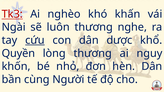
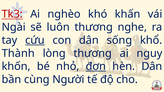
dược: dược -> sống (119, 40)
Quyền: Quyền -> Thành (18, 53)
đơn underline: none -> present (96, 67)
